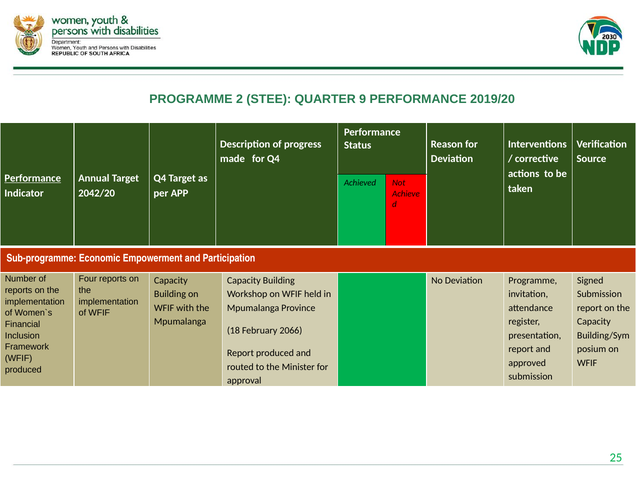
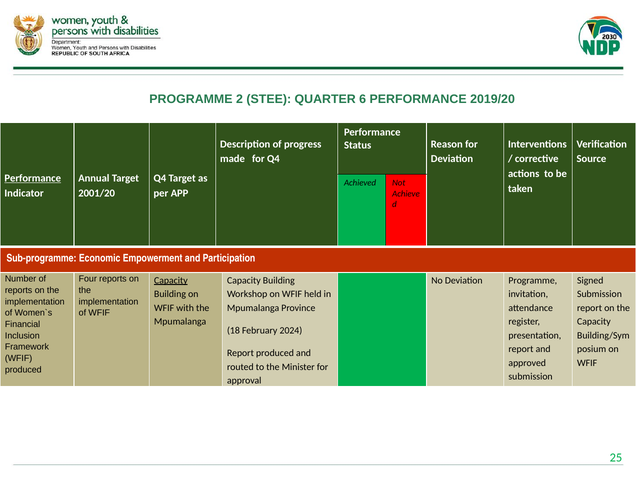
9: 9 -> 6 (363, 99)
2042/20: 2042/20 -> 2001/20 (97, 193)
Capacity underline: none -> present (171, 280)
2066: 2066 -> 2024 (291, 330)
